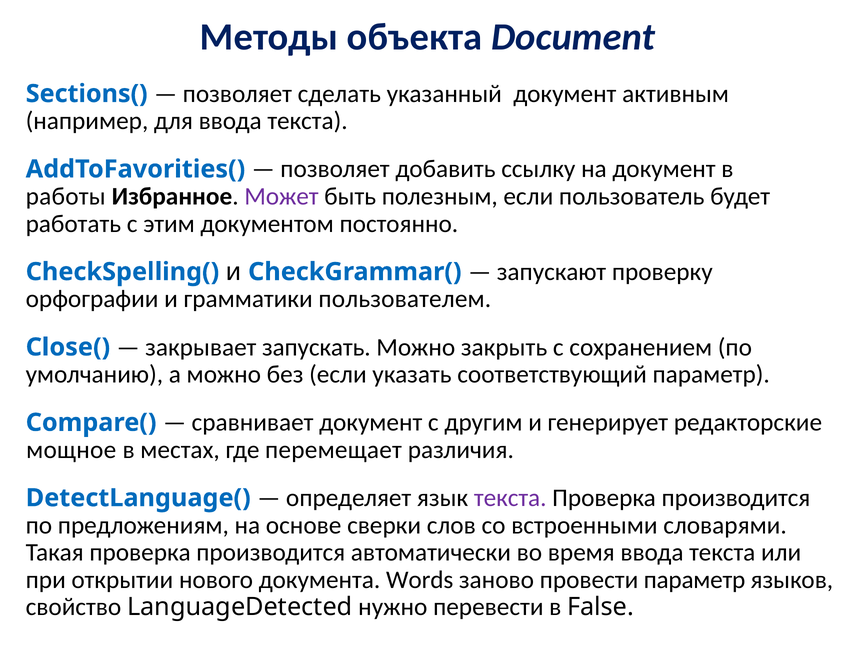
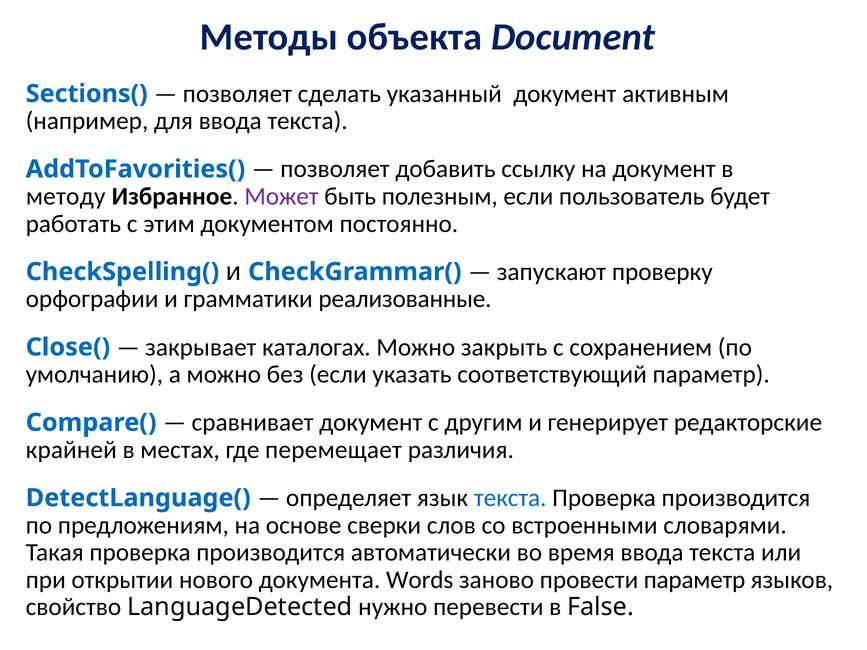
работы: работы -> методу (66, 196)
пользователем: пользователем -> реализованные (405, 299)
запускать: запускать -> каталогах (316, 347)
мощное: мощное -> крайней (71, 450)
текста colour: purple -> blue (510, 498)
